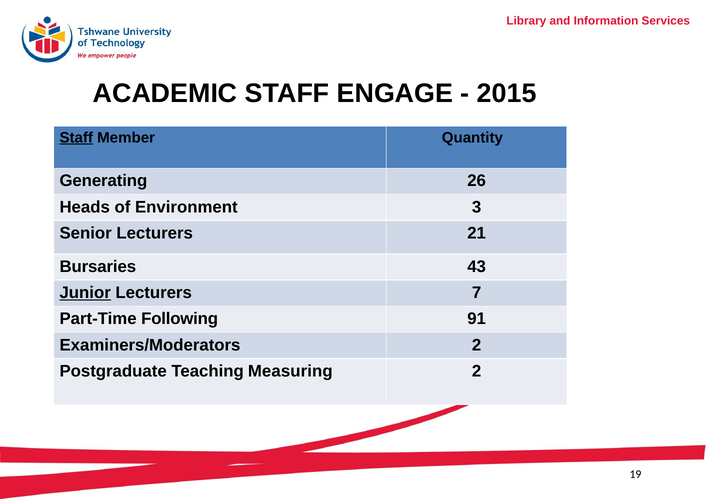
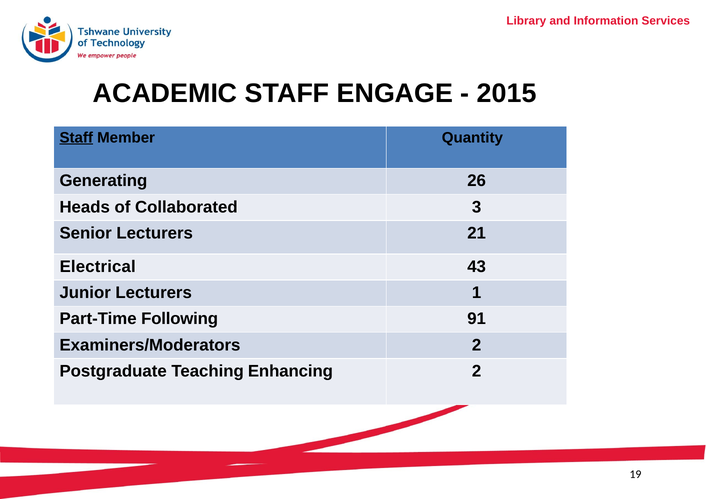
Environment: Environment -> Collaborated (186, 207)
Bursaries: Bursaries -> Electrical (98, 267)
Junior underline: present -> none (85, 293)
7: 7 -> 1 (477, 293)
Measuring: Measuring -> Enhancing (290, 371)
